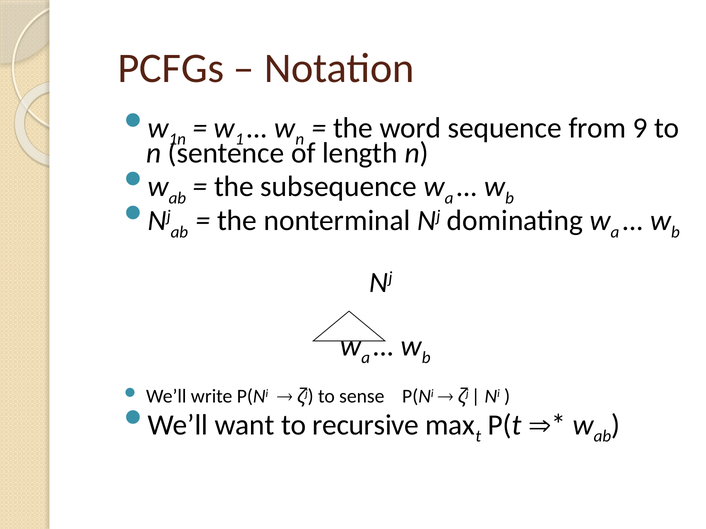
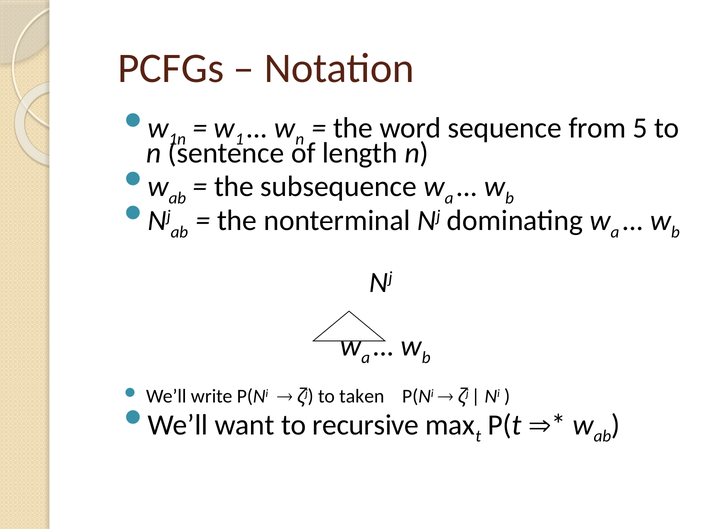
9: 9 -> 5 (640, 128)
sense: sense -> taken (362, 397)
